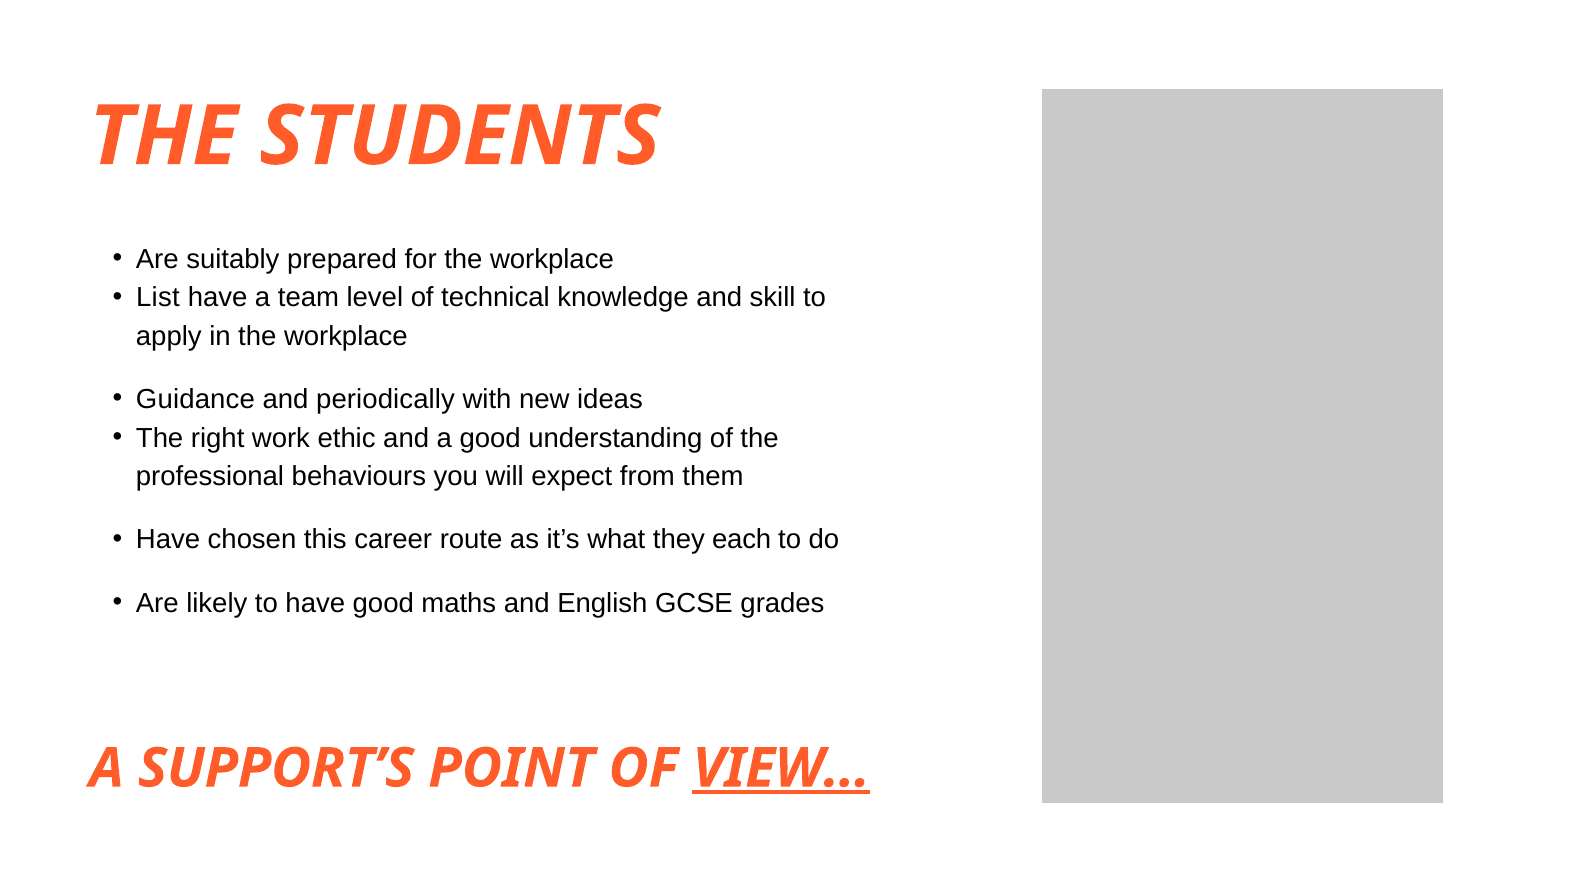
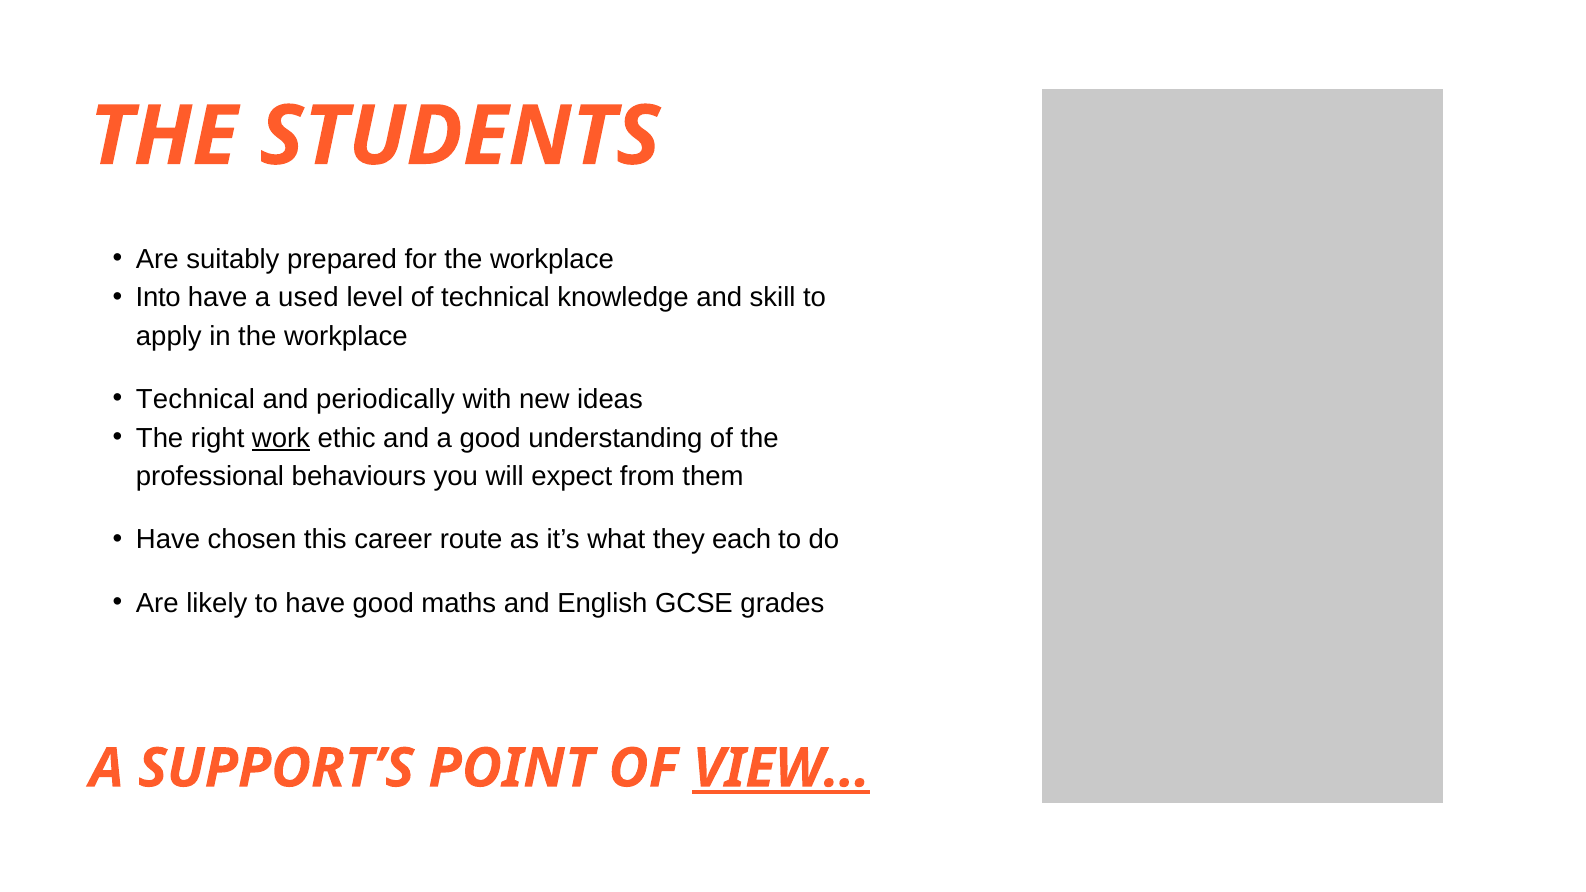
List: List -> Into (158, 298)
team: team -> used (308, 298)
Guidance: Guidance -> Technical (195, 399)
work underline: none -> present (281, 438)
